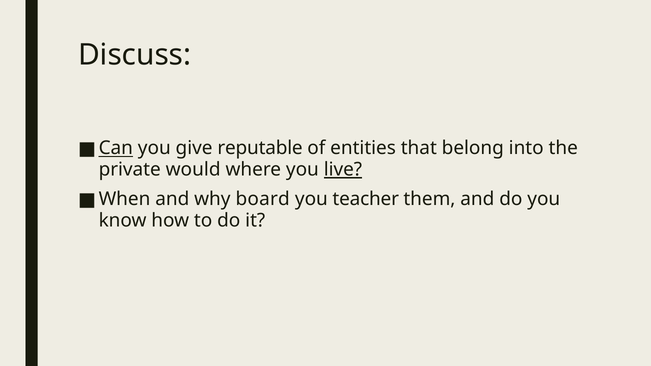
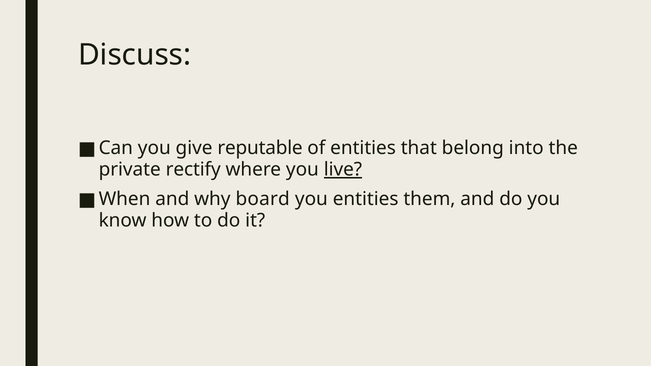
Can underline: present -> none (116, 148)
would: would -> rectify (193, 170)
you teacher: teacher -> entities (366, 199)
